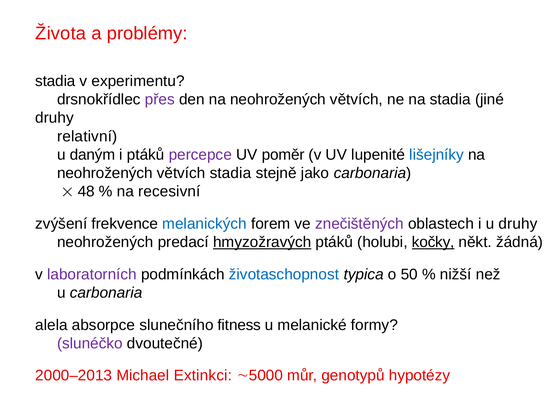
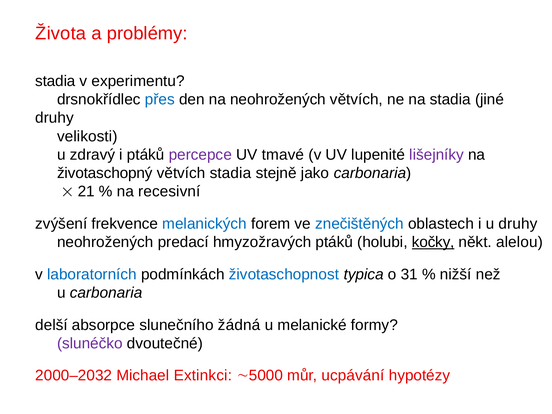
přes colour: purple -> blue (160, 99)
relativní: relativní -> velikosti (87, 136)
daným: daným -> zdravý (92, 155)
poměr: poměr -> tmavé (283, 155)
lišejníky colour: blue -> purple (437, 155)
neohrožených: neohrožených -> životaschopný (105, 173)
48: 48 -> 21 (86, 192)
znečištěných colour: purple -> blue (359, 224)
hmyzožravých underline: present -> none (262, 242)
žádná: žádná -> alelou (520, 242)
laboratorních colour: purple -> blue (92, 274)
50: 50 -> 31 (409, 274)
alela: alela -> delší (51, 325)
fitness: fitness -> žádná (239, 325)
2000–2013: 2000–2013 -> 2000–2032 (74, 376)
genotypů: genotypů -> ucpávání (353, 376)
